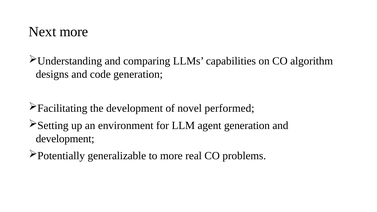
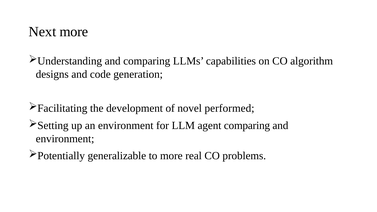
agent generation: generation -> comparing (247, 125)
development: development -> environment (65, 139)
